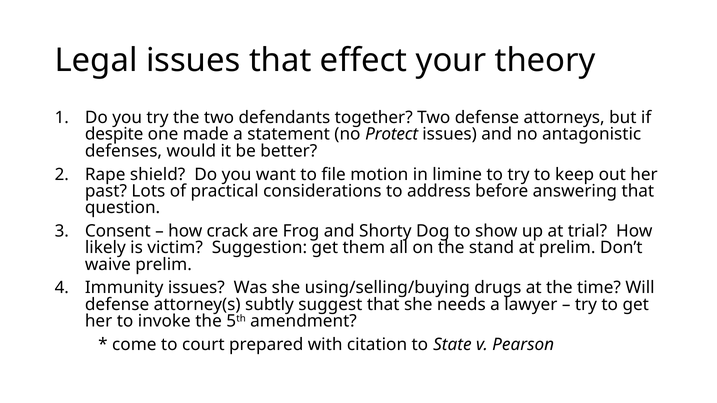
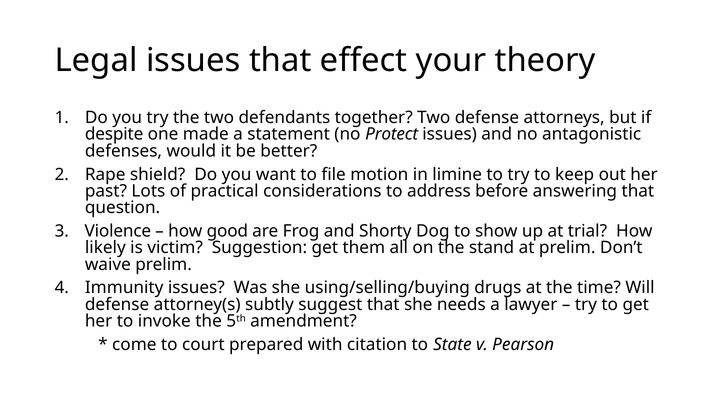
Consent: Consent -> Violence (118, 231)
crack: crack -> good (227, 231)
